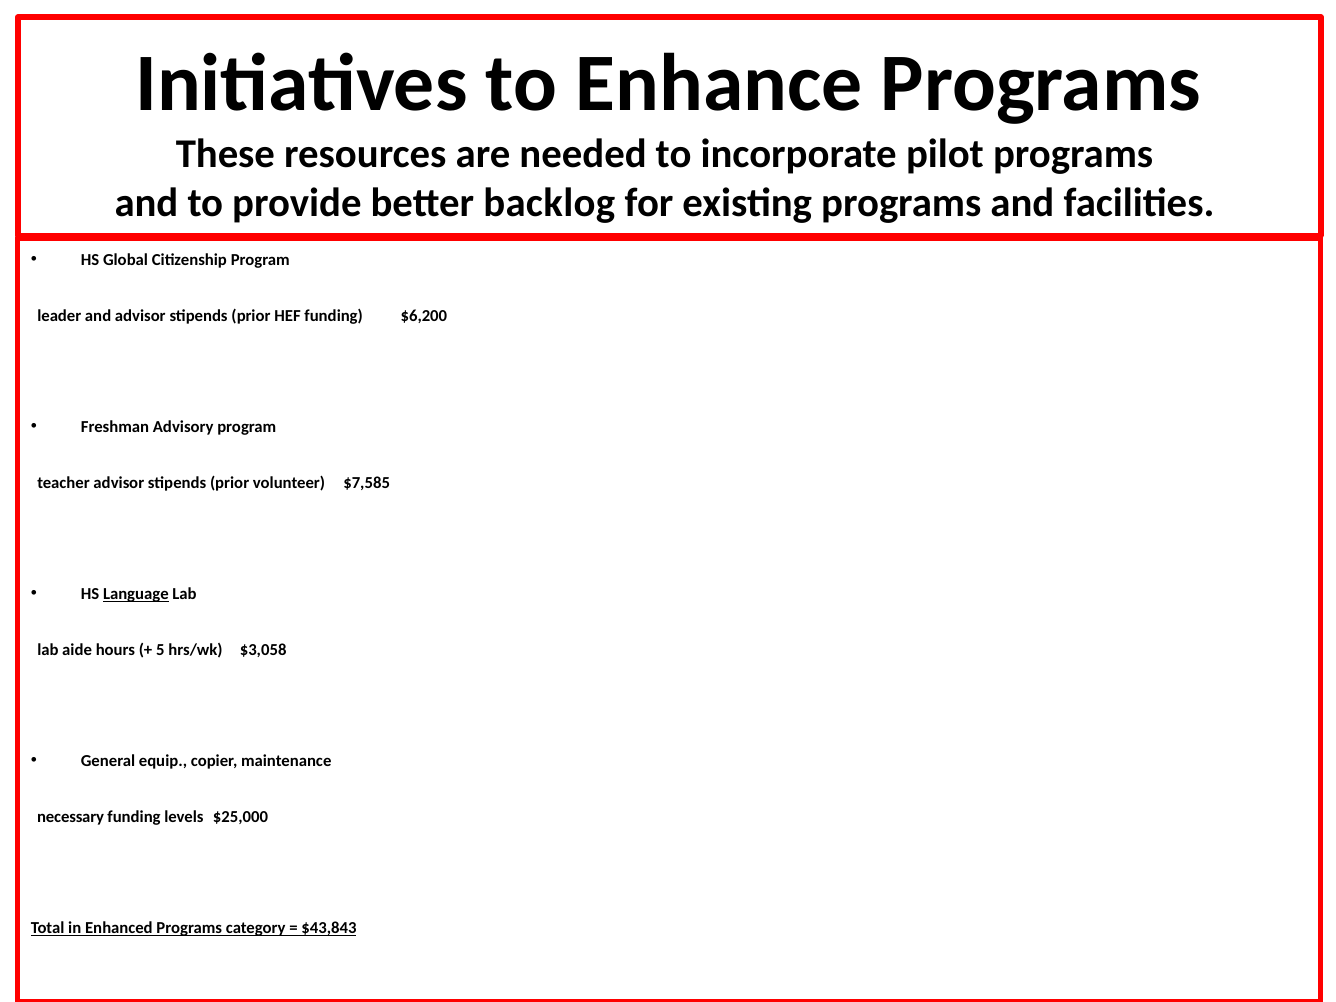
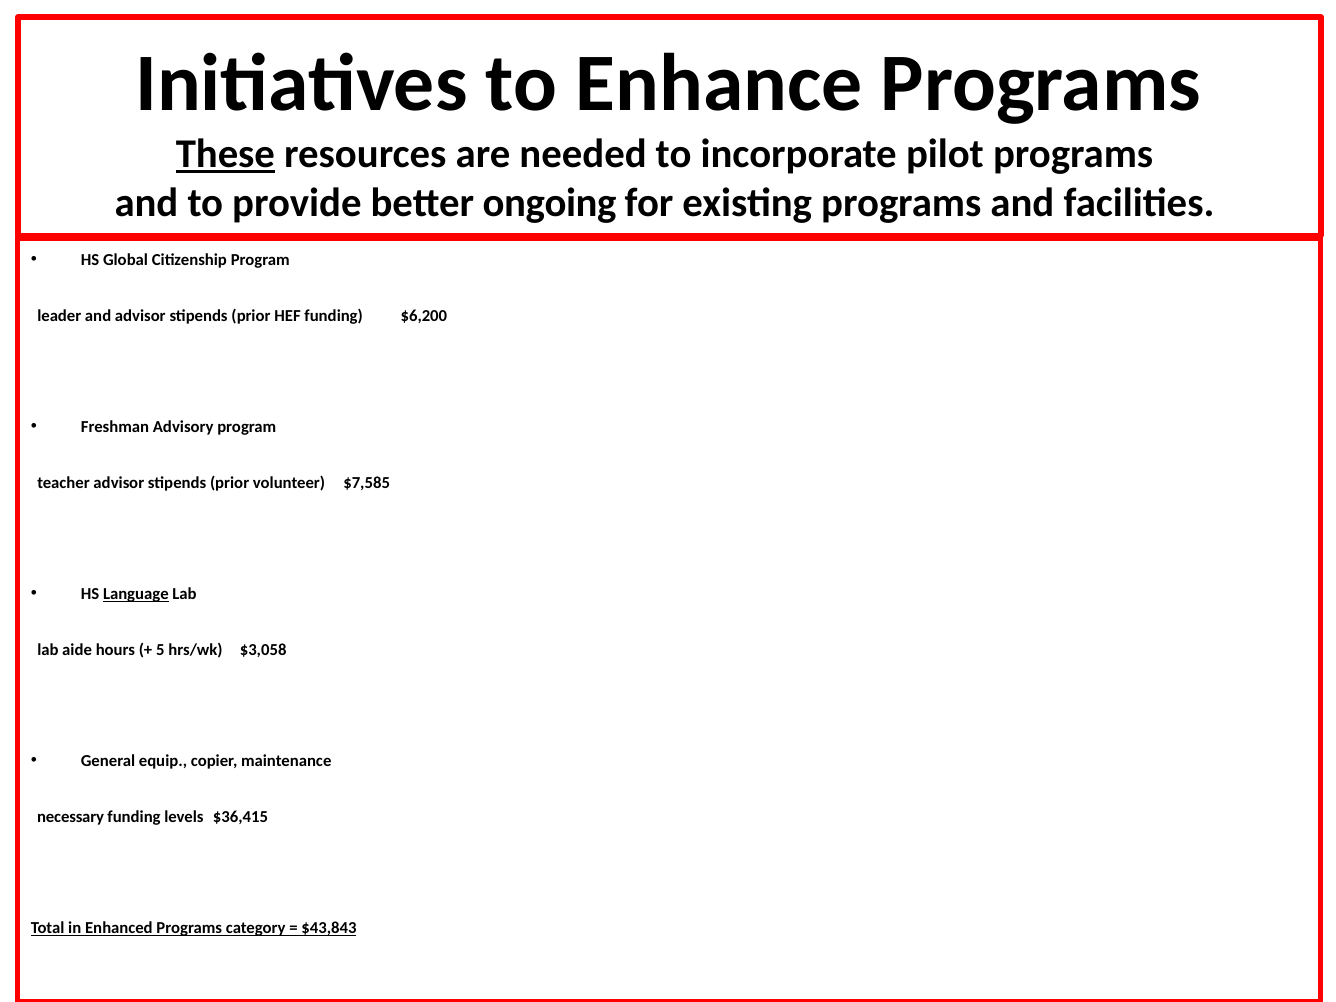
These underline: none -> present (225, 154)
backlog: backlog -> ongoing (550, 203)
$25,000: $25,000 -> $36,415 (240, 817)
